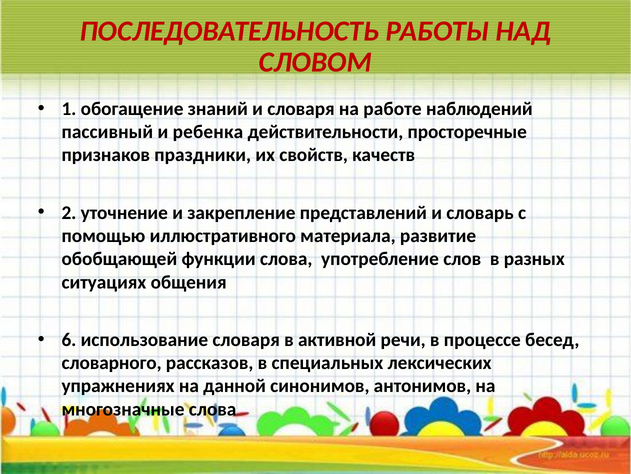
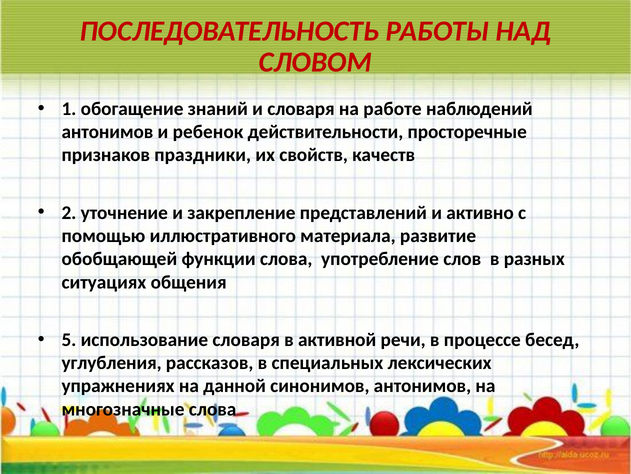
пассивный: пассивный -> антонимов (107, 132)
ребенка: ребенка -> ребенок (208, 132)
словарь: словарь -> активно (480, 212)
6: 6 -> 5 (69, 339)
словарного: словарного -> углубления (112, 362)
